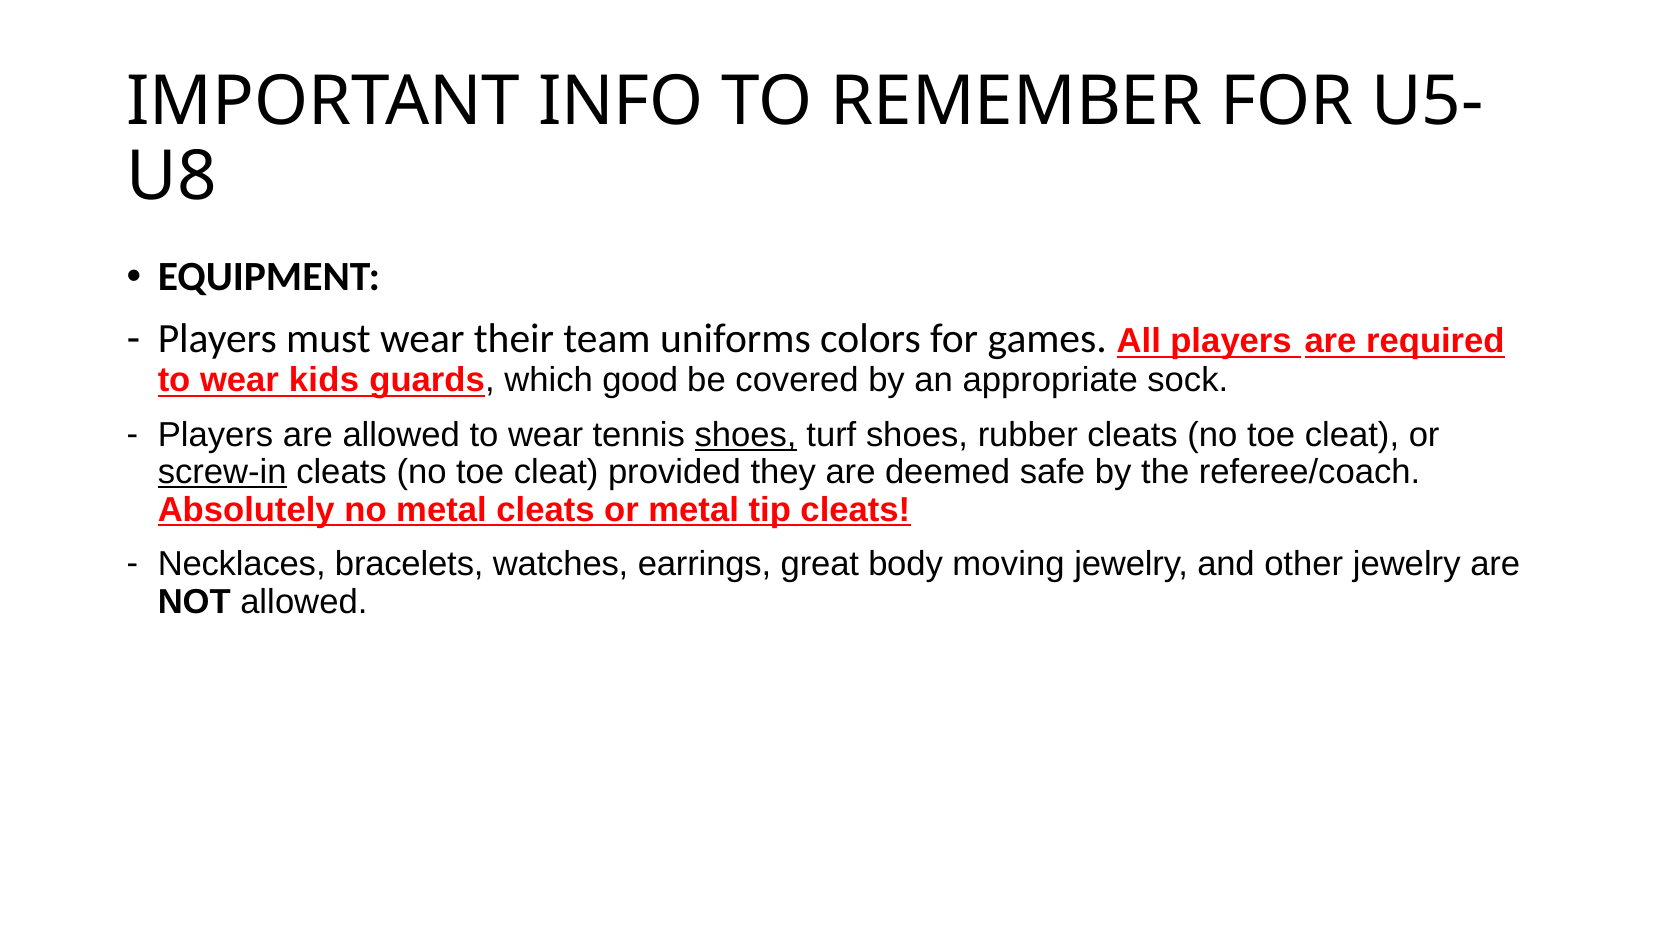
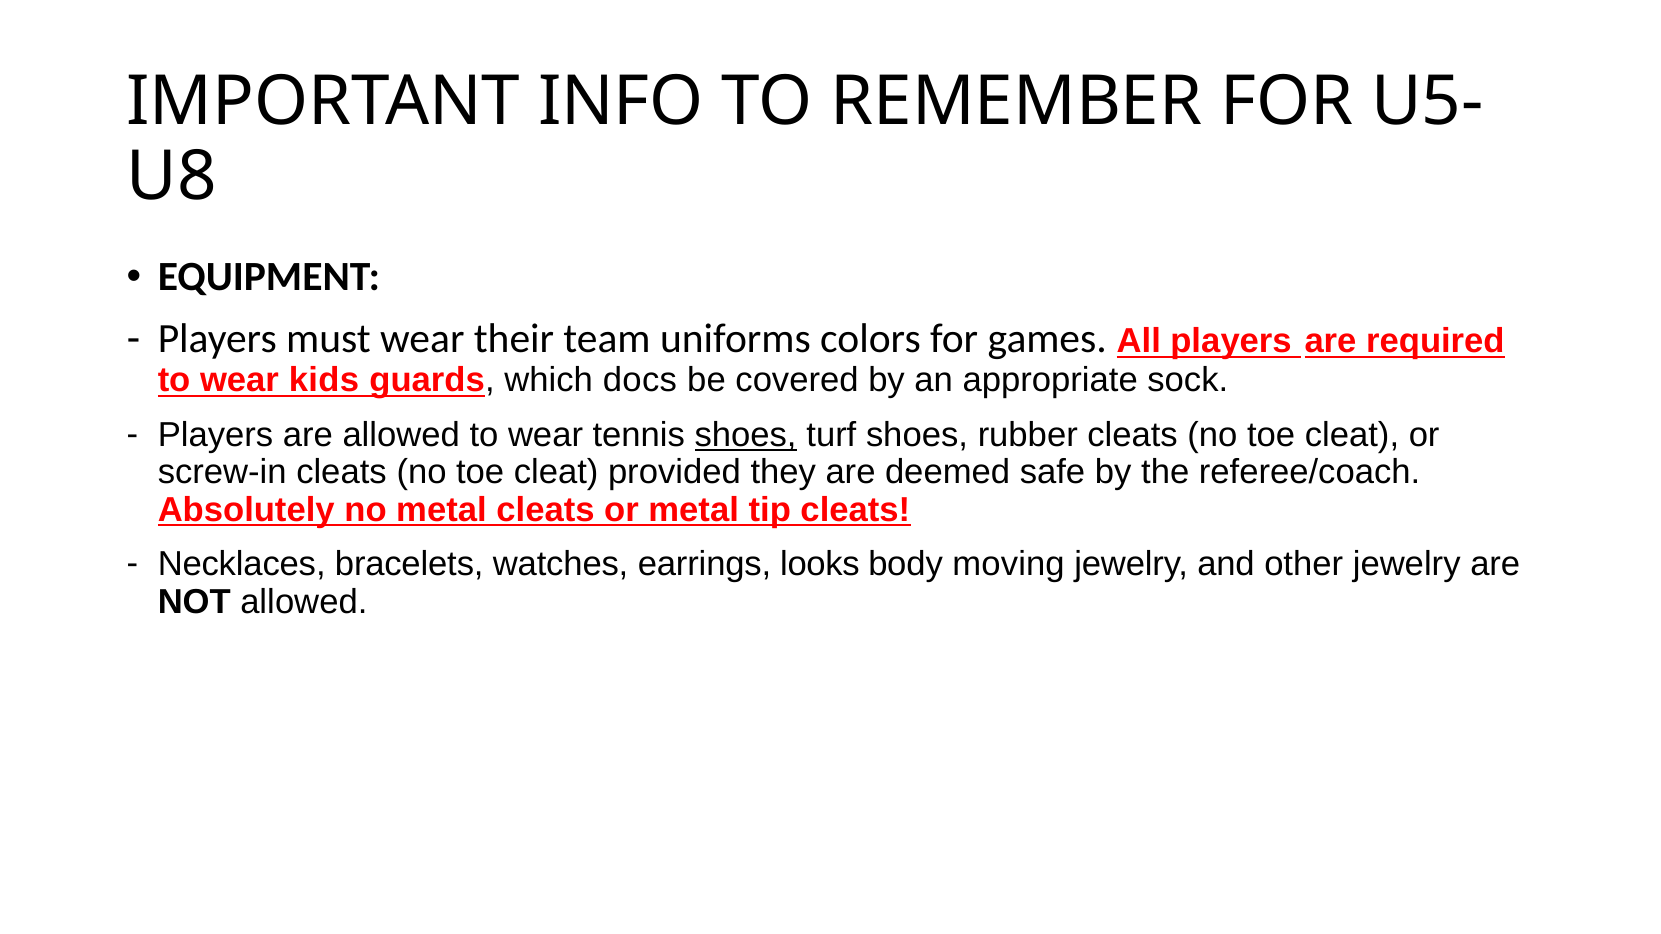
good: good -> docs (640, 380)
screw-in underline: present -> none (222, 473)
great: great -> looks (820, 565)
